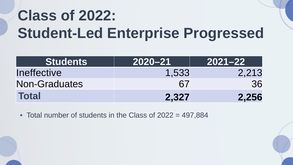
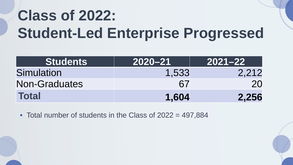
Ineffective: Ineffective -> Simulation (39, 73)
2,213: 2,213 -> 2,212 (250, 73)
36: 36 -> 20 (257, 84)
2,327: 2,327 -> 1,604 (177, 97)
